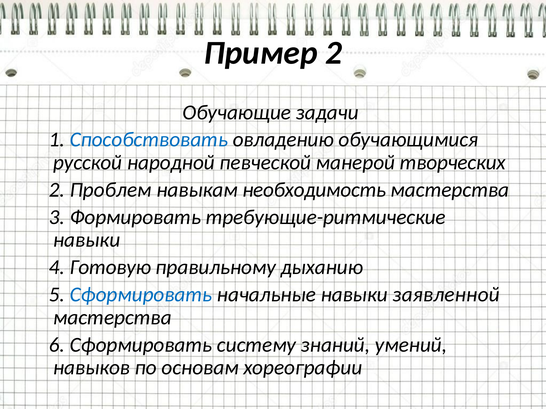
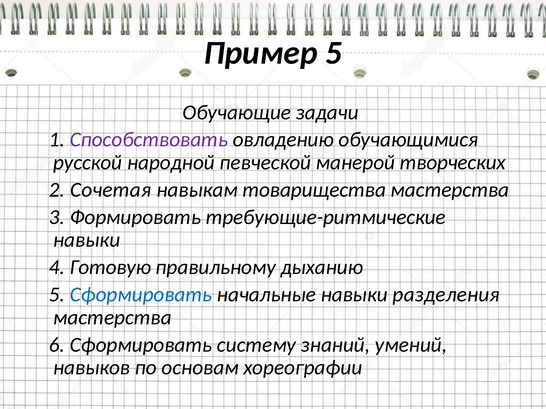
Пример 2: 2 -> 5 (334, 53)
Способствовать colour: blue -> purple (149, 140)
Проблем: Проблем -> Сочетая (111, 190)
необходимость: необходимость -> товарищества (314, 190)
заявленной: заявленной -> разделения (446, 295)
